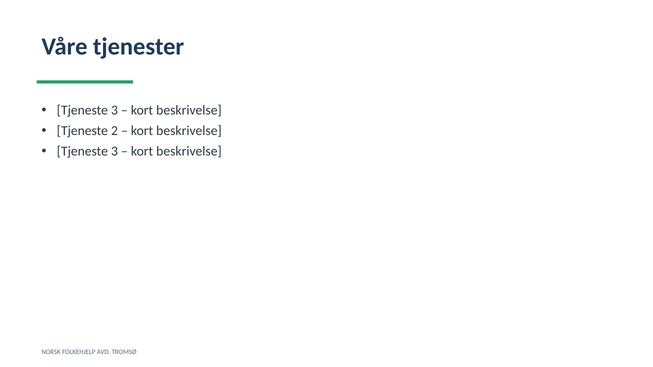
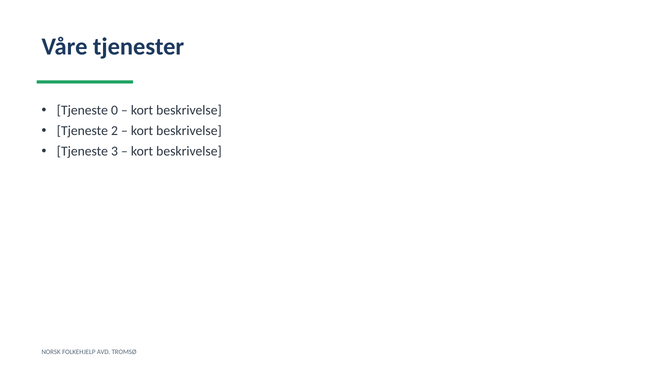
3: 3 -> 0 (114, 111)
